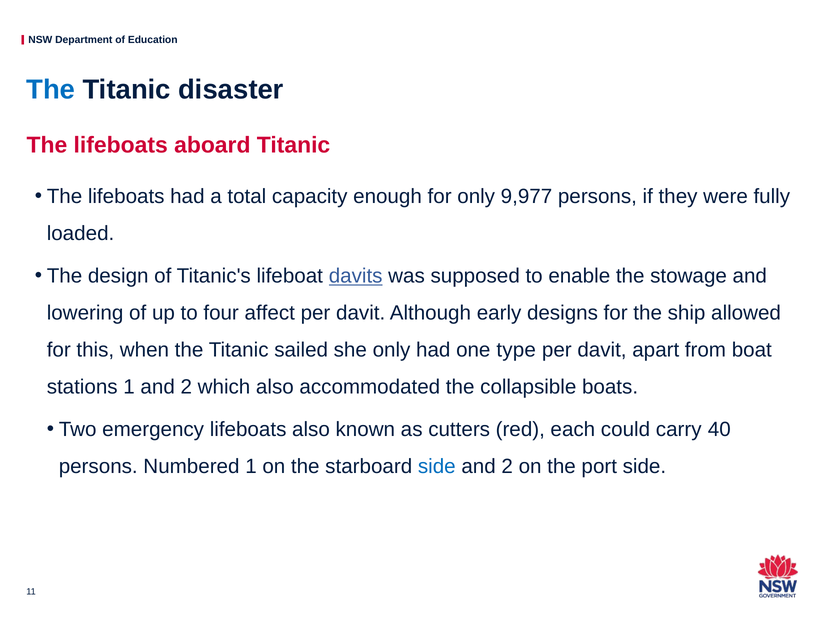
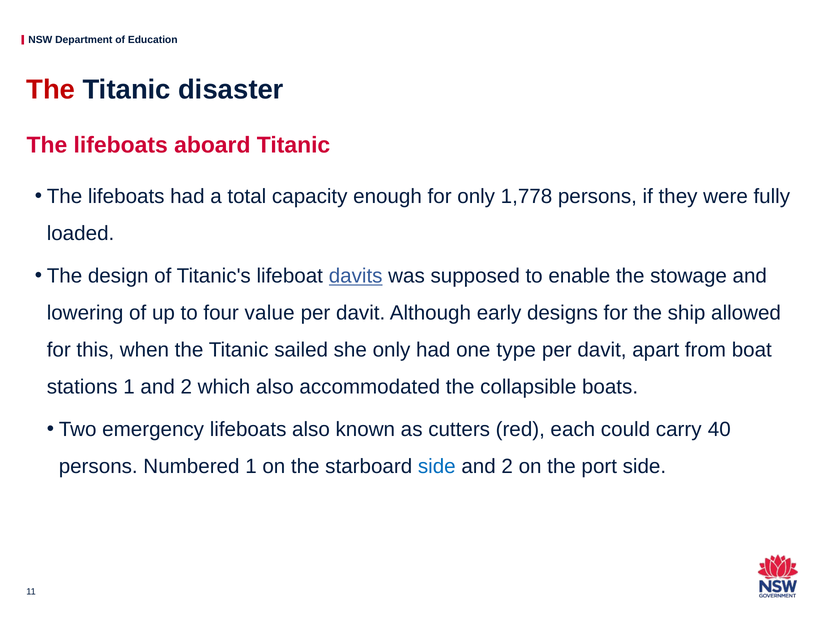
The colour: blue -> red (51, 90)
9,977: 9,977 -> 1,778 (526, 197)
affect: affect -> value (270, 313)
